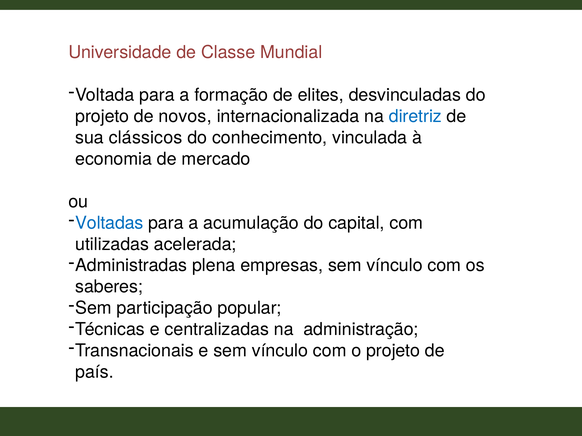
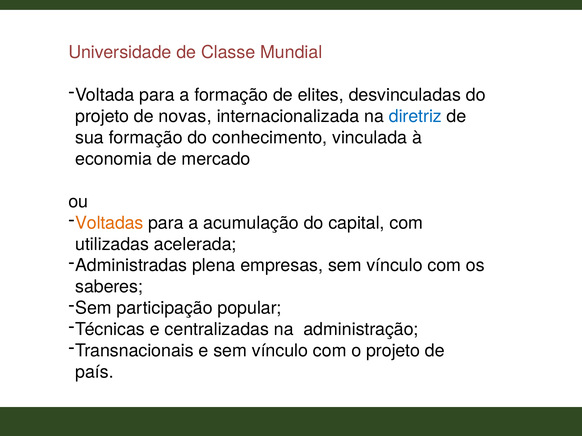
novos: novos -> novas (185, 116)
sua clássicos: clássicos -> formação (146, 138)
Voltadas colour: blue -> orange (109, 223)
